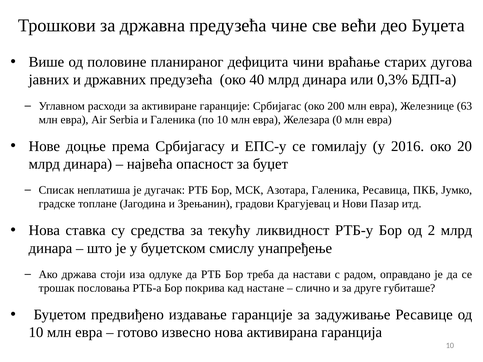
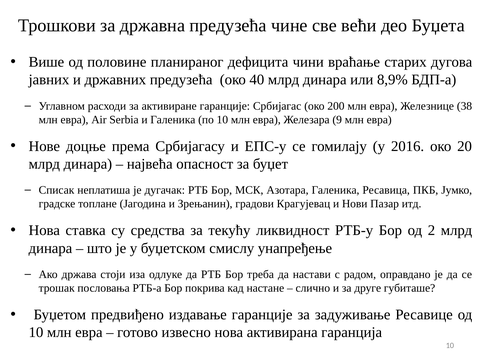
0,3%: 0,3% -> 8,9% (392, 80)
63: 63 -> 38 (465, 106)
0: 0 -> 9 (337, 120)
